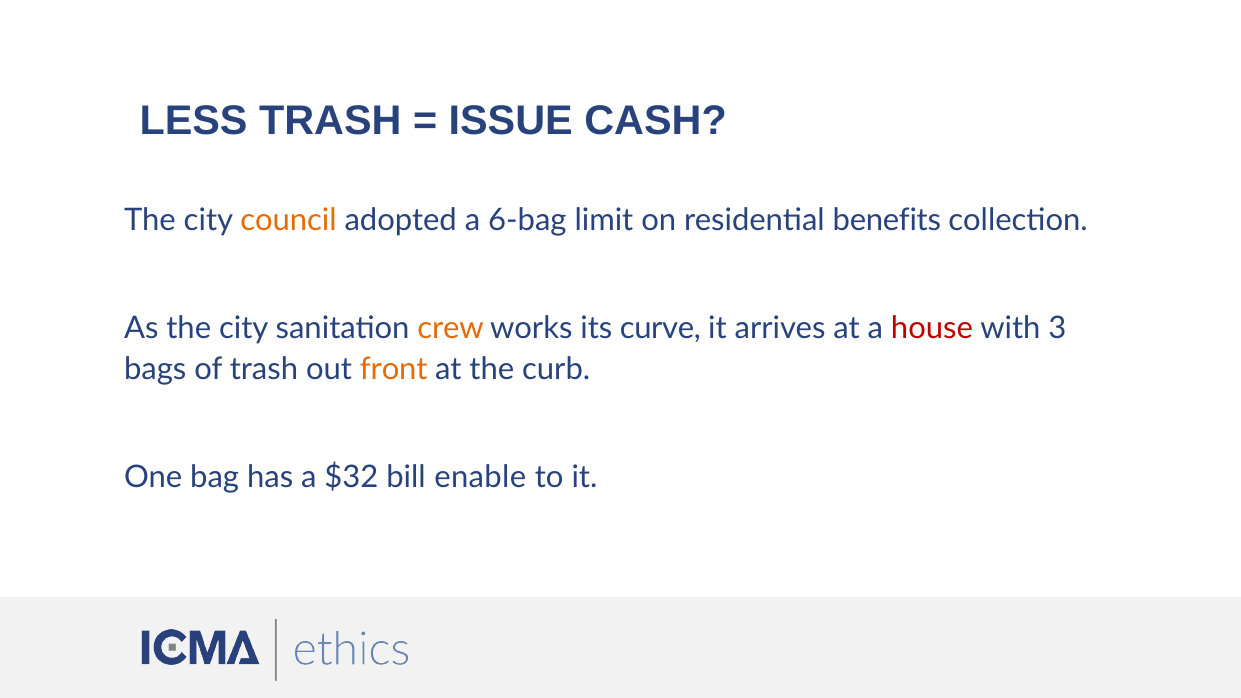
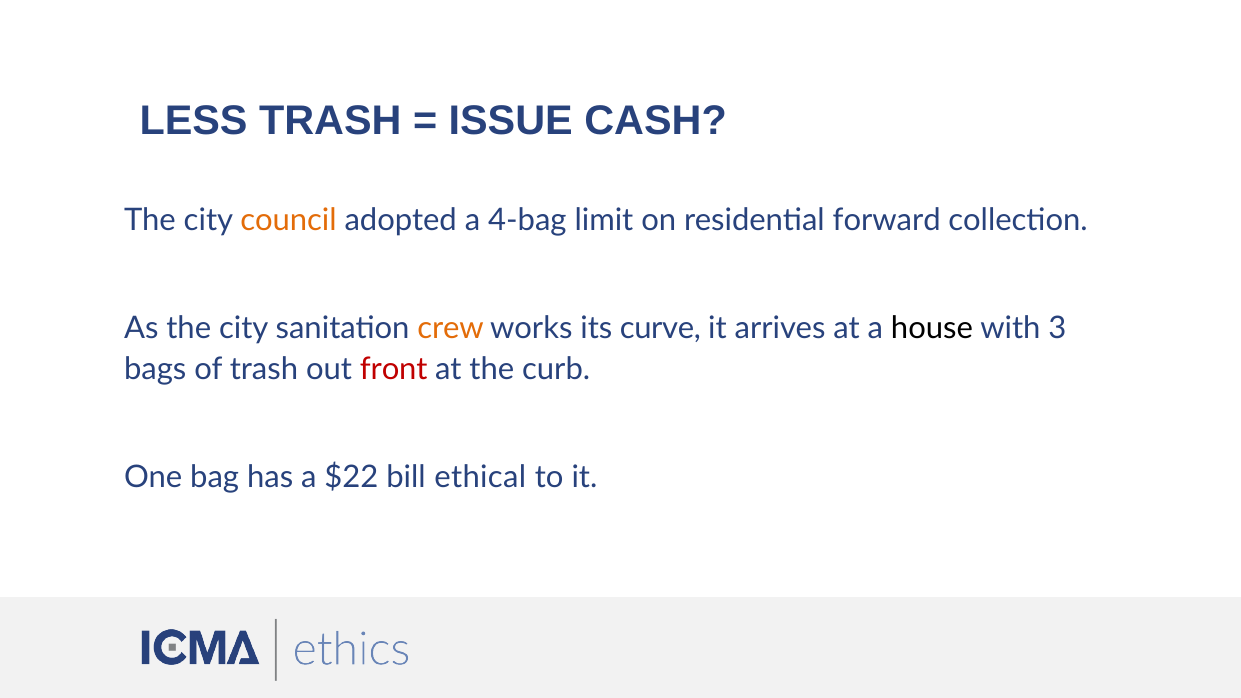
6-bag: 6-bag -> 4-bag (527, 221)
benefits: benefits -> forward (887, 221)
house colour: red -> black (932, 328)
front colour: orange -> red (394, 369)
$32: $32 -> $22 (351, 477)
enable: enable -> ethical (480, 477)
